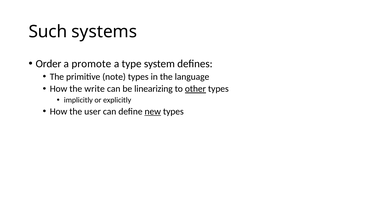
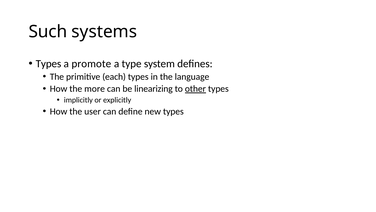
Order: Order -> Types (48, 64)
note: note -> each (114, 77)
write: write -> more (95, 89)
new underline: present -> none (153, 111)
